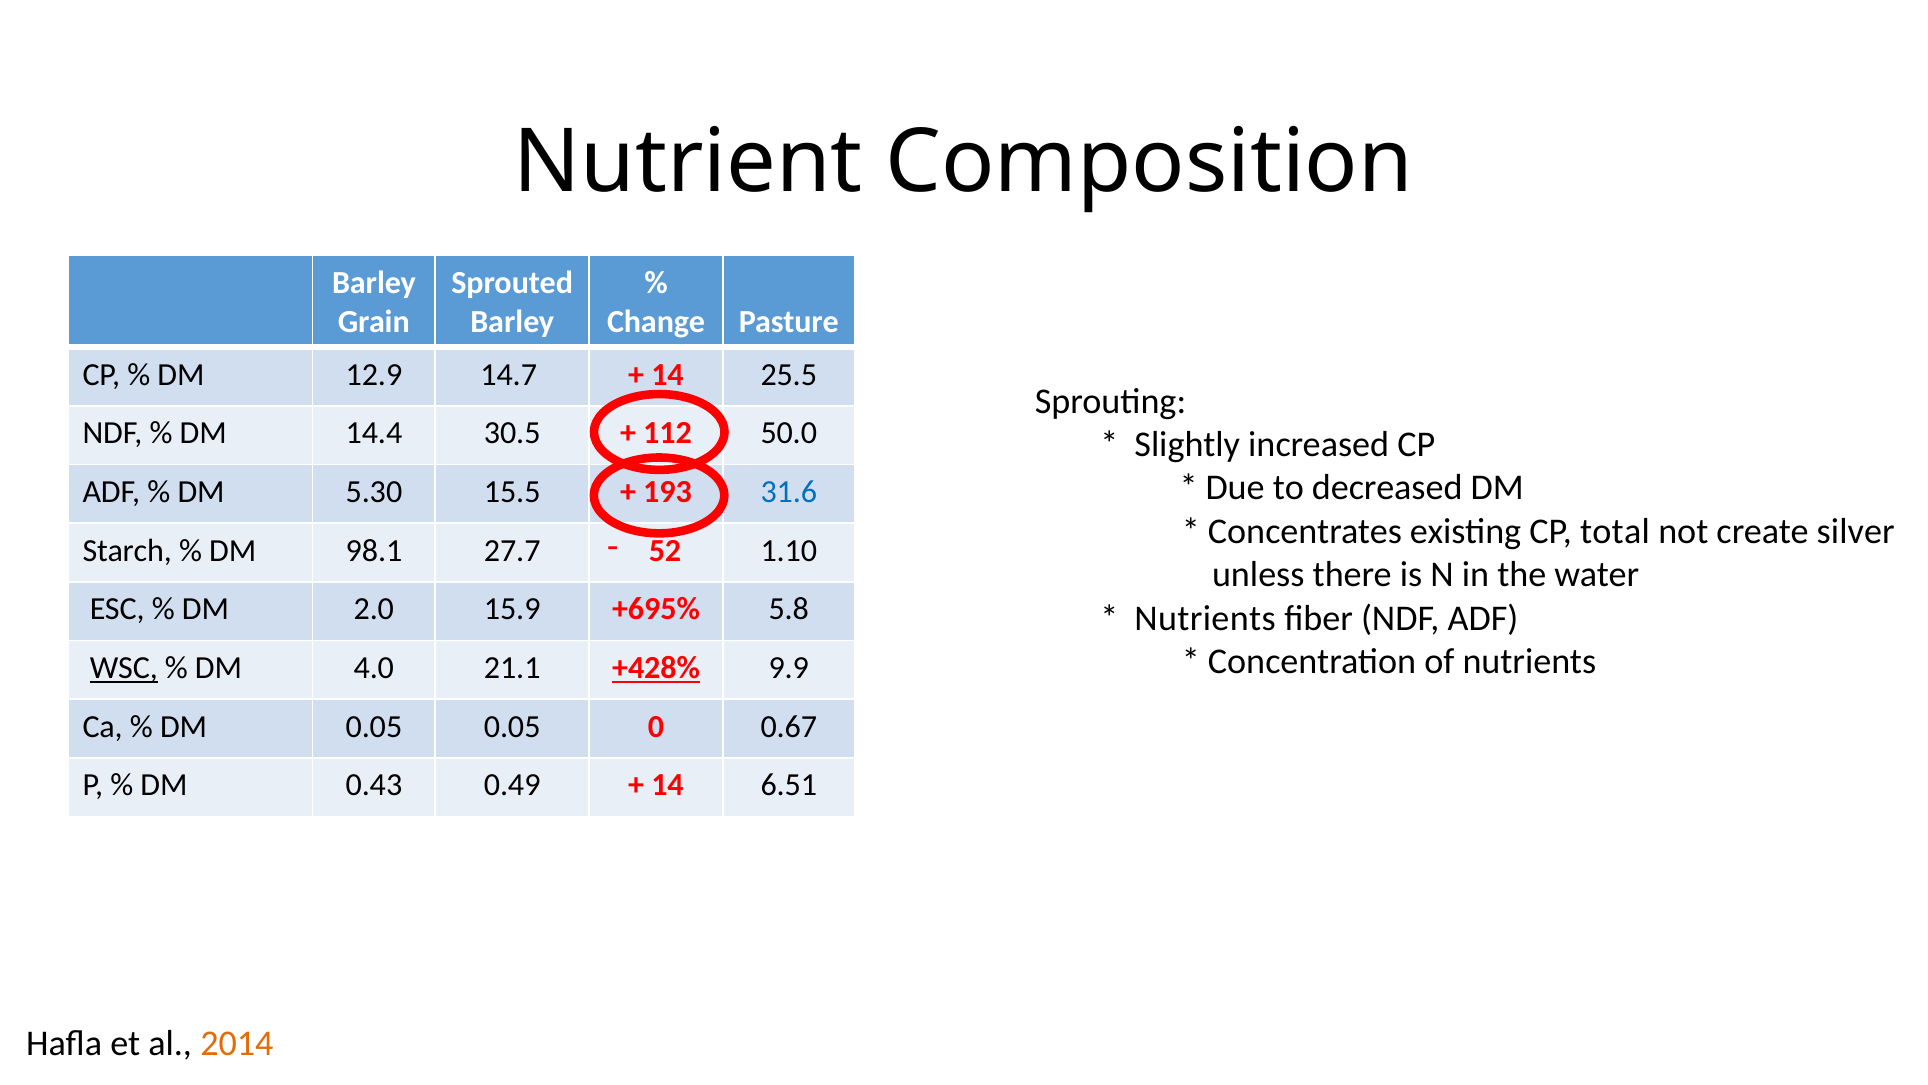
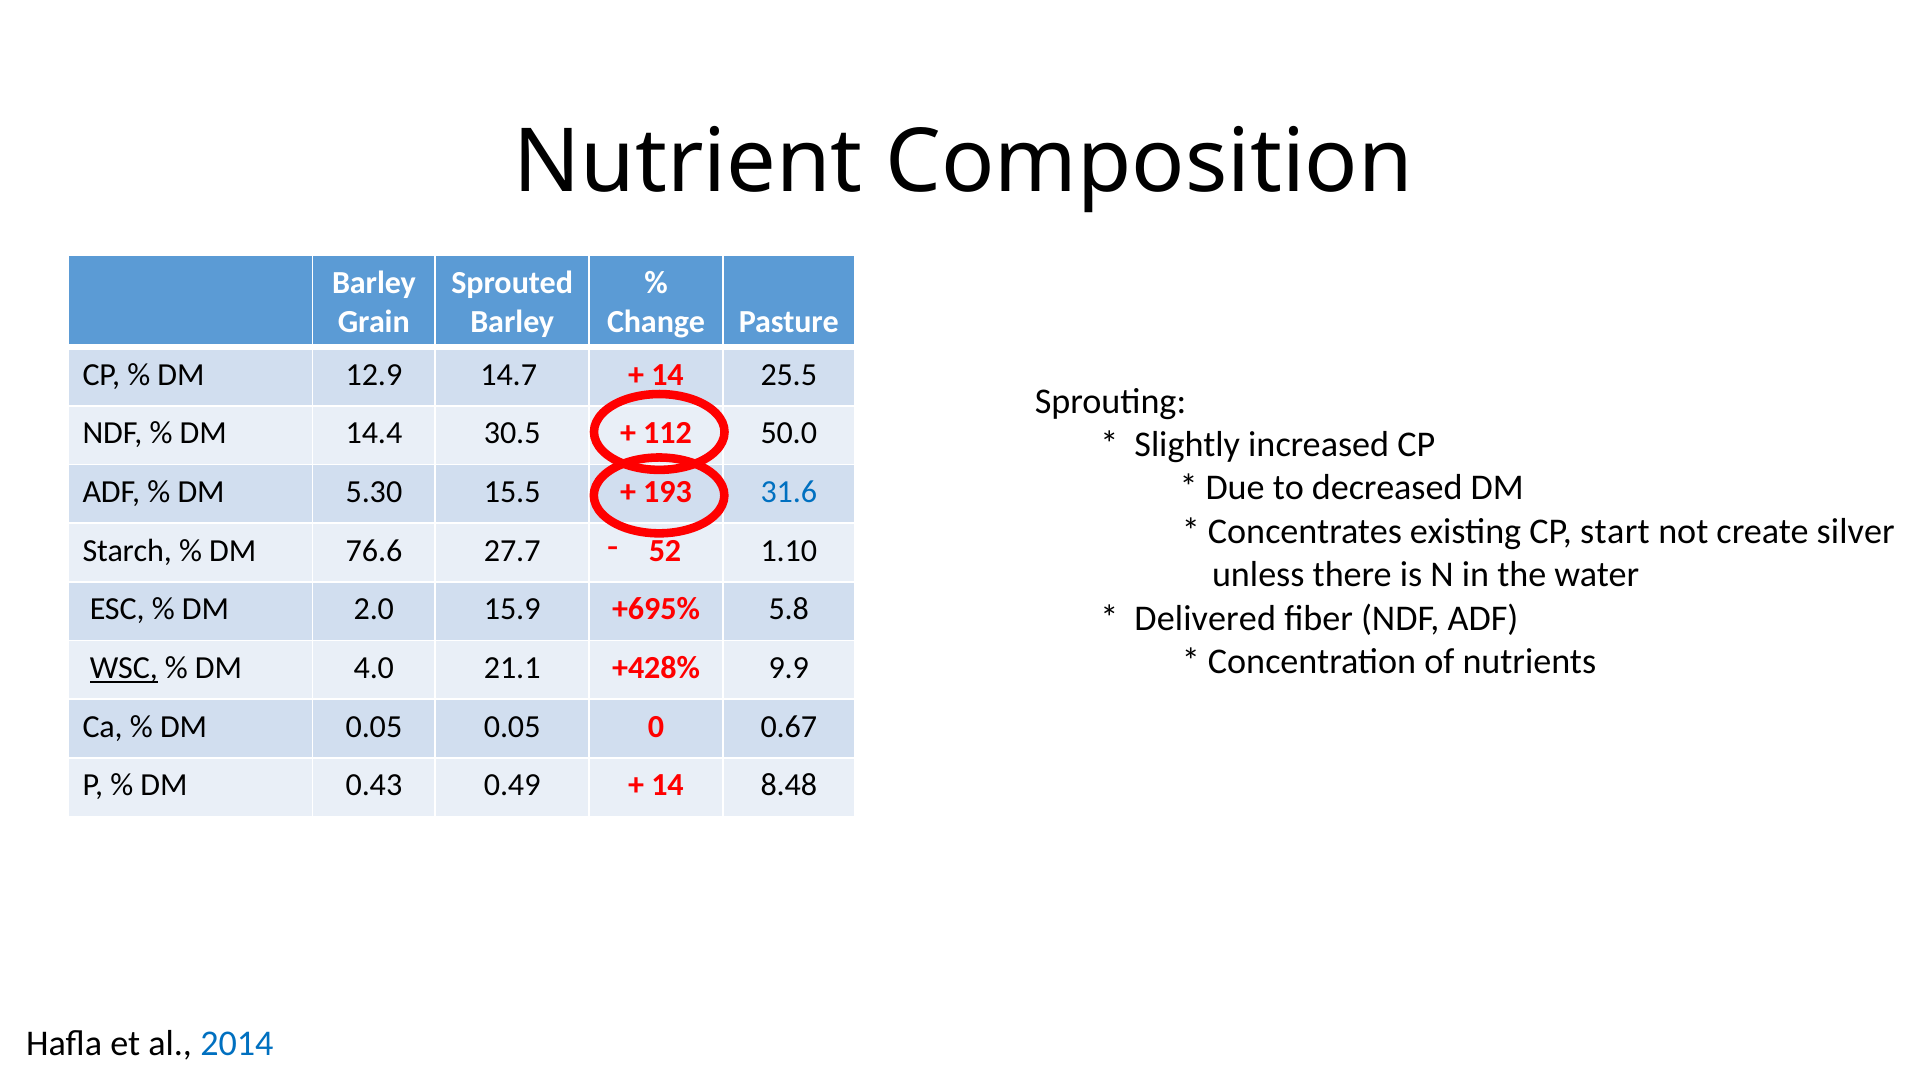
total: total -> start (1615, 531)
98.1: 98.1 -> 76.6 (374, 550)
Nutrients: Nutrients -> Delivered (1205, 618)
+428% underline: present -> none (656, 667)
6.51: 6.51 -> 8.48 (789, 785)
2014 colour: orange -> blue (237, 1043)
